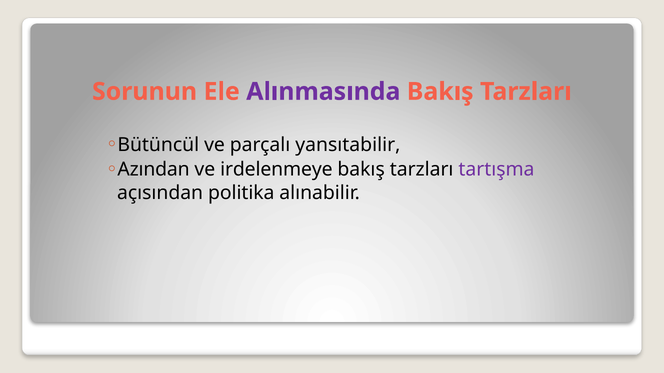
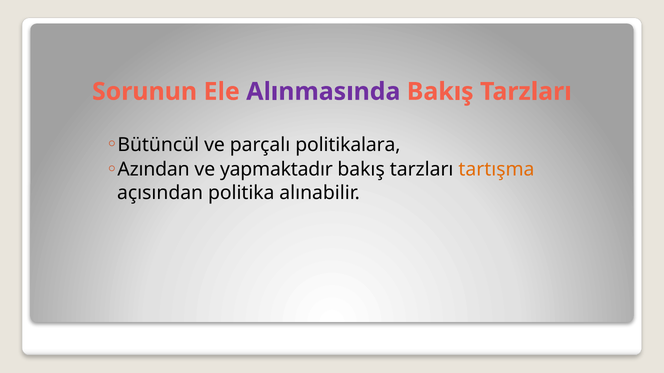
yansıtabilir: yansıtabilir -> politikalara (348, 145)
irdelenmeye: irdelenmeye -> yapmaktadır (276, 170)
tartışma colour: purple -> orange (496, 170)
